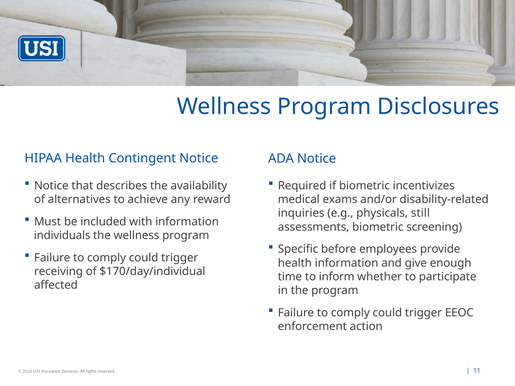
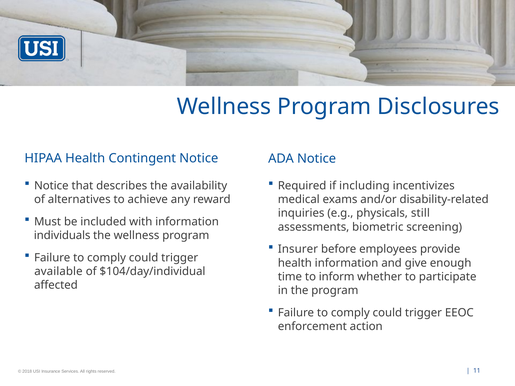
if biometric: biometric -> including (364, 186)
Specific: Specific -> Insurer (298, 249)
receiving: receiving -> available (58, 272)
$170/day/individual: $170/day/individual -> $104/day/individual (153, 272)
